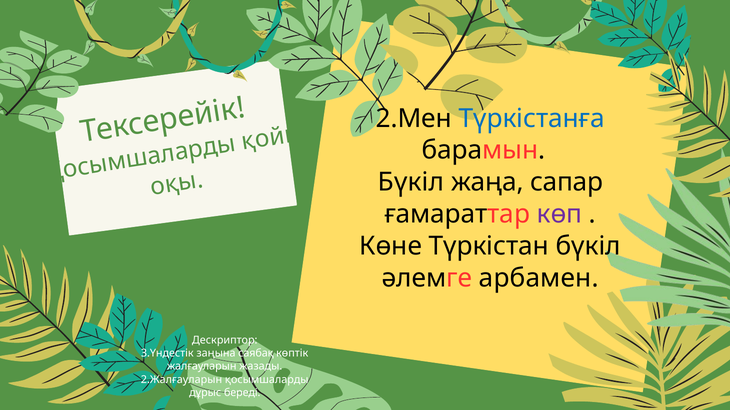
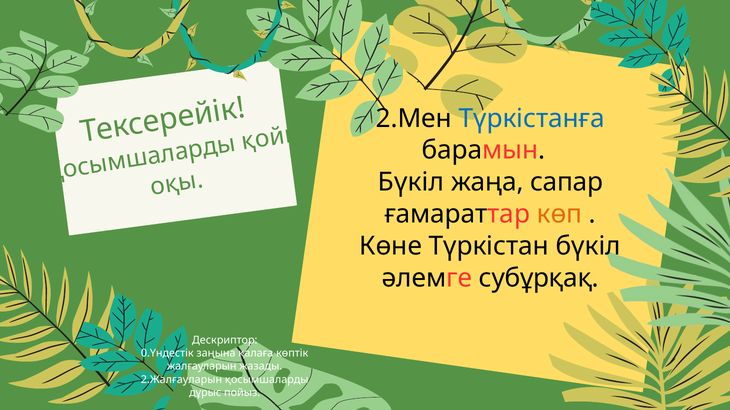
көп colour: purple -> orange (559, 215)
арбамен: арбамен -> субұрқақ (539, 279)
3.Үндестік: 3.Үндестік -> 0.Үндестік (167, 354)
саябақ: саябақ -> қалаға (256, 354)
береді: береді -> пойыз (242, 393)
